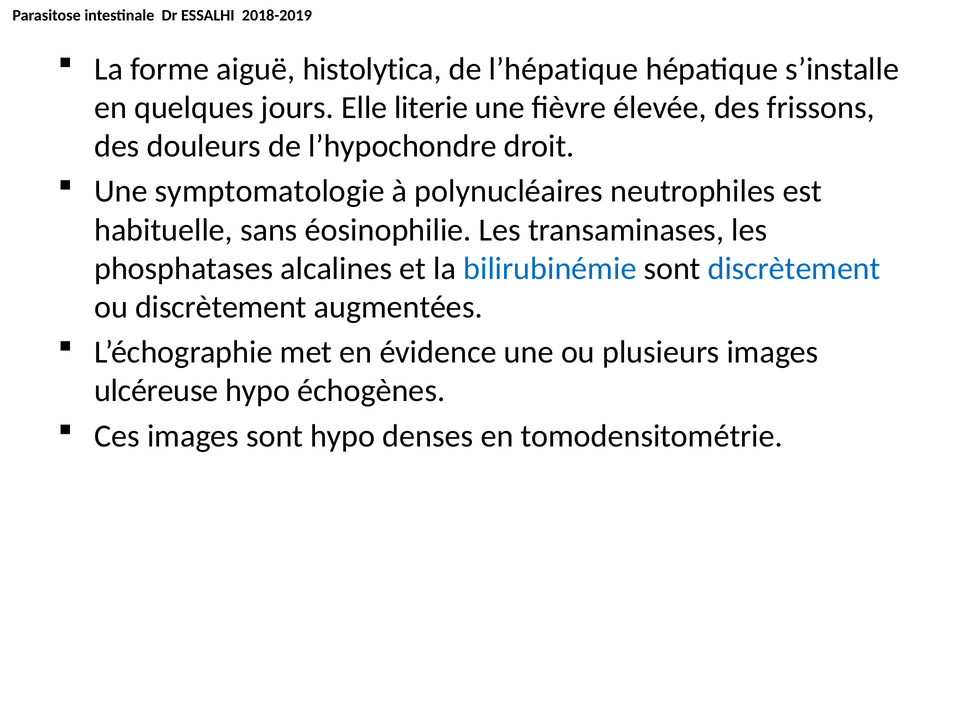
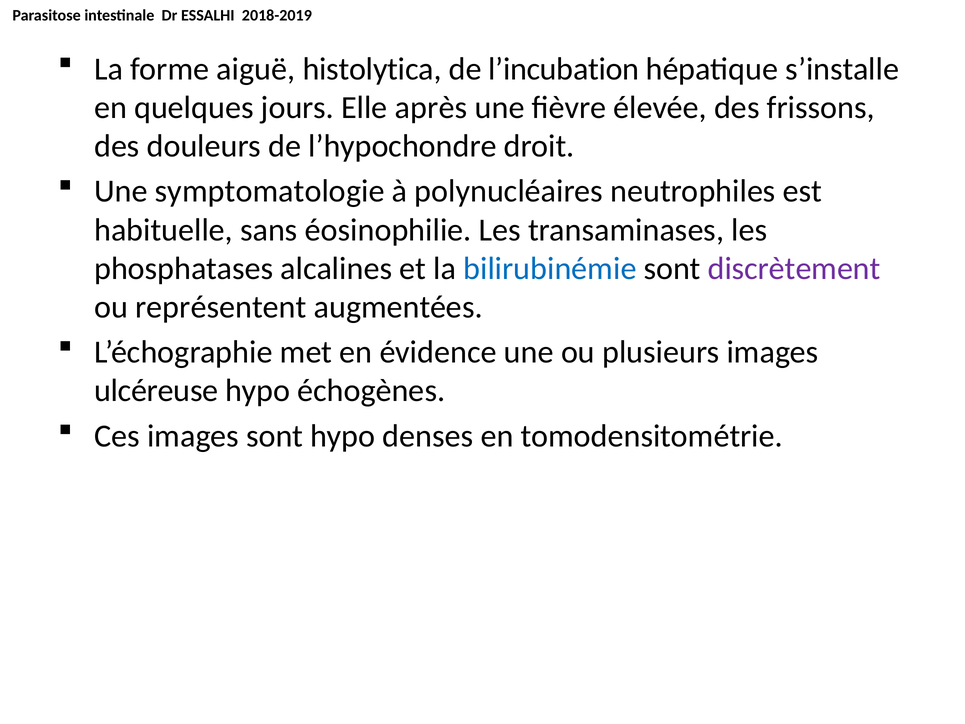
l’hépatique: l’hépatique -> l’incubation (564, 69)
literie: literie -> après (431, 108)
discrètement colour: blue -> purple (794, 269)
ou discrètement: discrètement -> représentent (221, 307)
